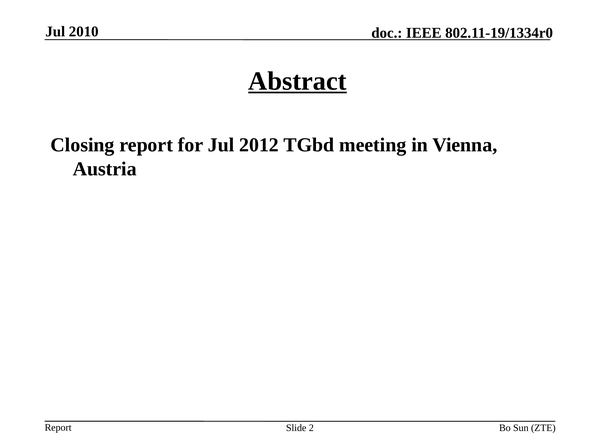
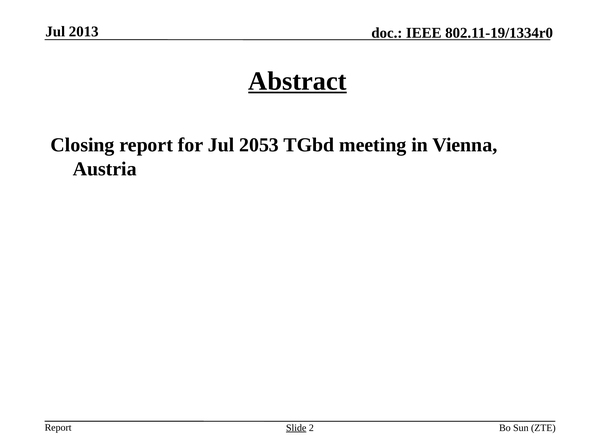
2010: 2010 -> 2013 (84, 32)
2012: 2012 -> 2053 (259, 145)
Slide underline: none -> present (296, 428)
